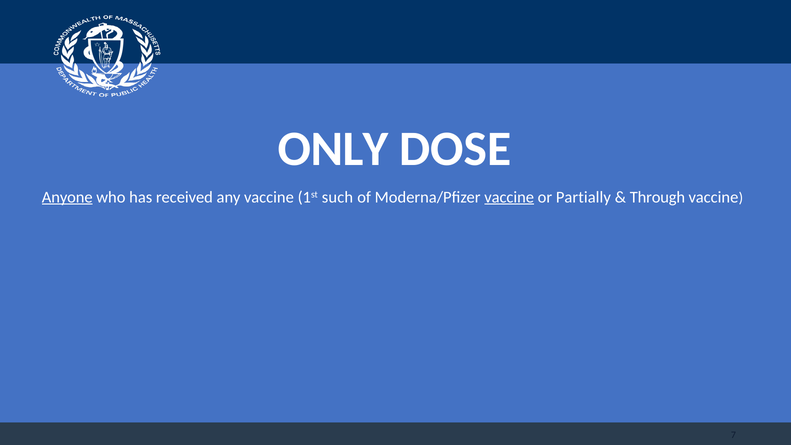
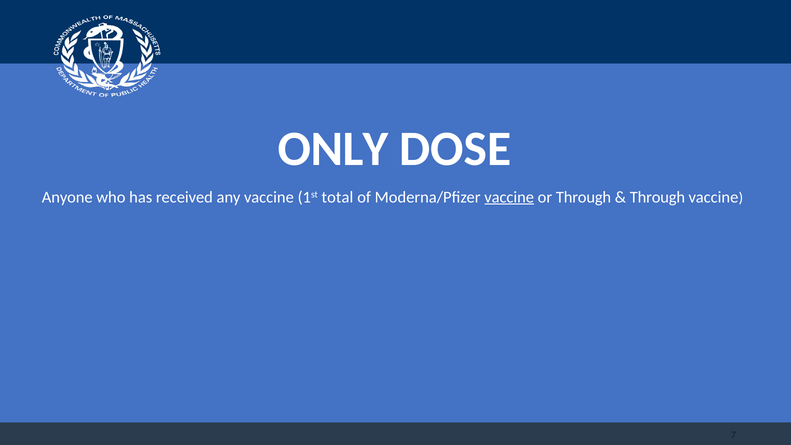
Anyone underline: present -> none (67, 197)
such: such -> total (337, 197)
or Partially: Partially -> Through (584, 197)
